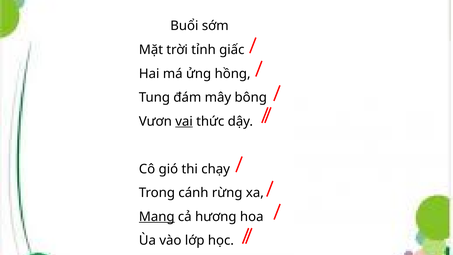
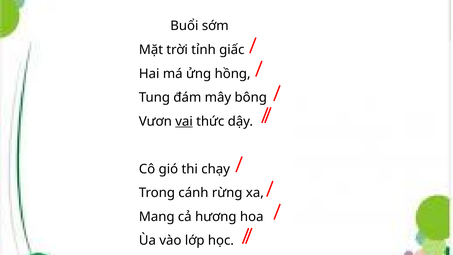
Mang underline: present -> none (157, 217)
